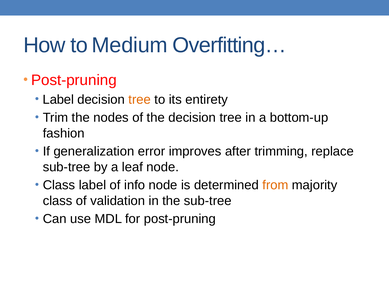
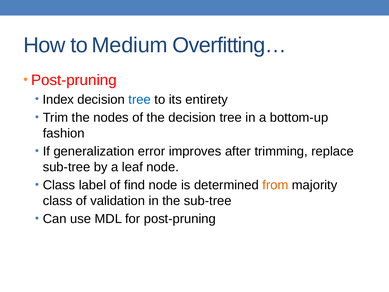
Label: Label -> Index (58, 99)
tree colour: orange -> blue (140, 99)
info: info -> find (135, 185)
